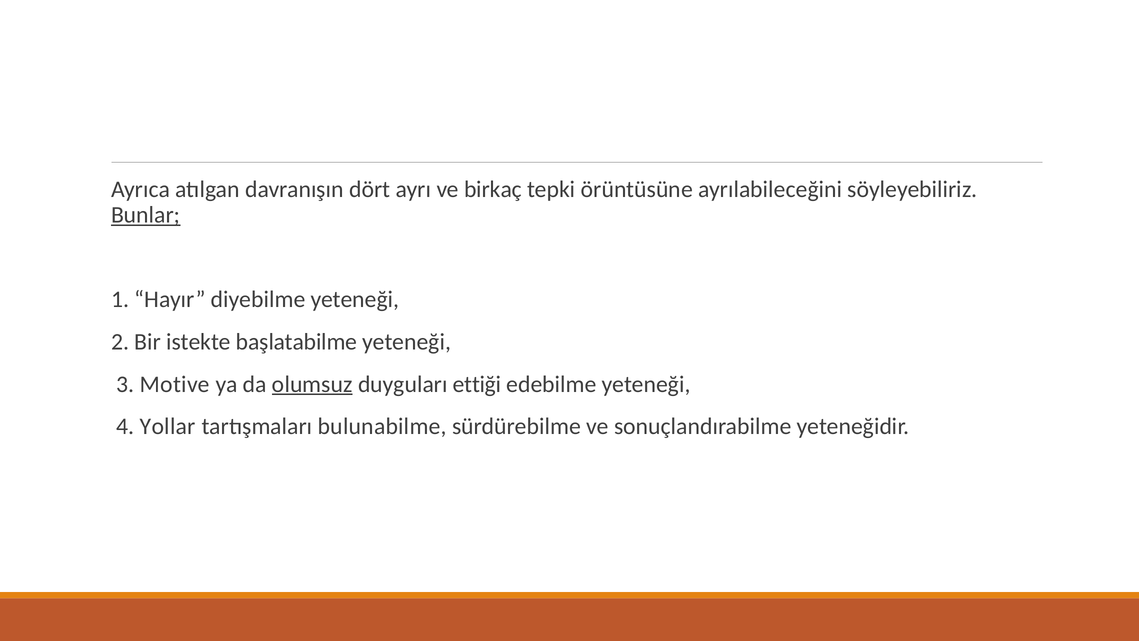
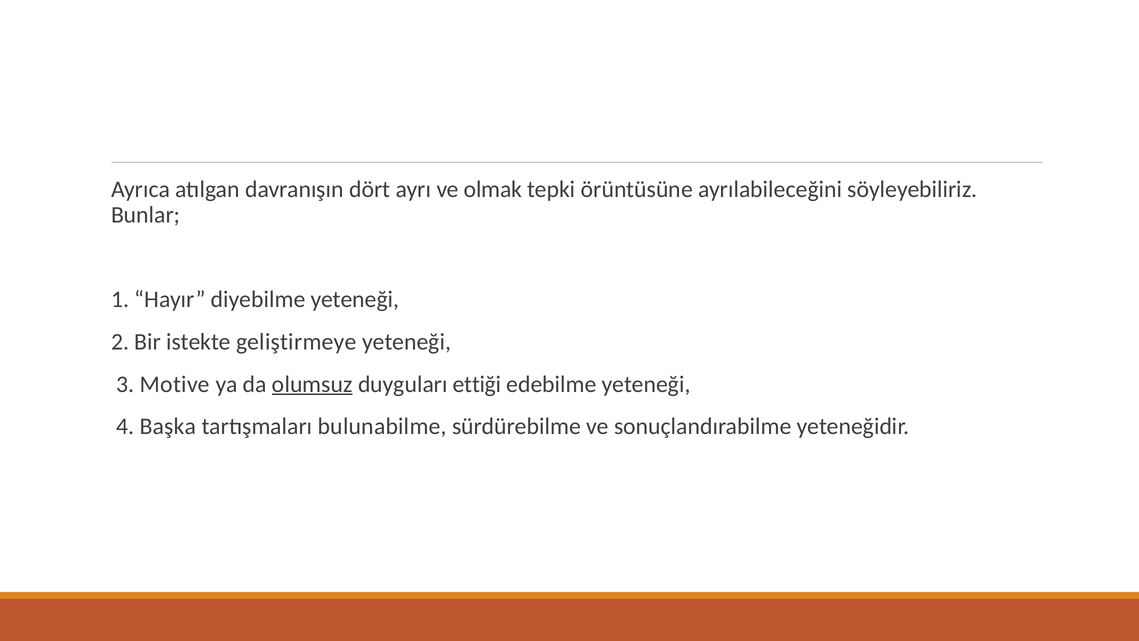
birkaç: birkaç -> olmak (493, 189)
Bunlar underline: present -> none (146, 215)
başlatabilme: başlatabilme -> geliştirmeye (296, 342)
Yollar: Yollar -> Başka (168, 426)
